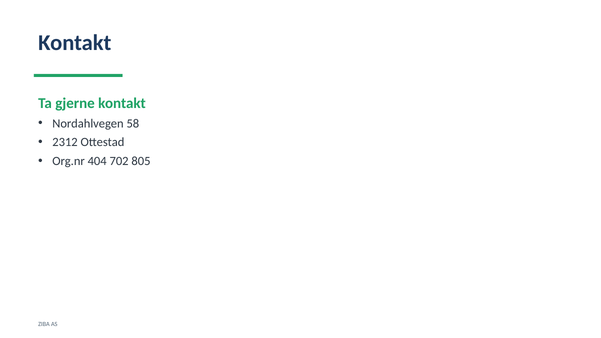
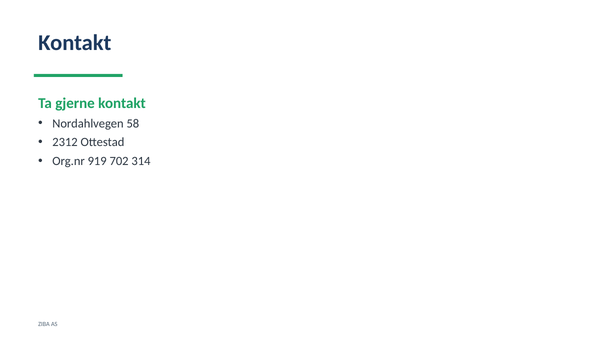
404: 404 -> 919 (97, 161)
805: 805 -> 314 (141, 161)
